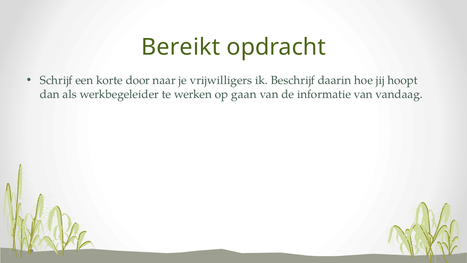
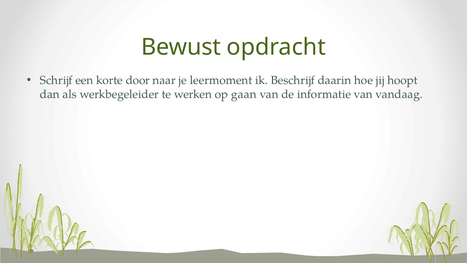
Bereikt: Bereikt -> Bewust (181, 47)
vrijwilligers: vrijwilligers -> leermoment (221, 80)
